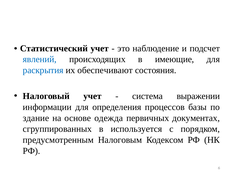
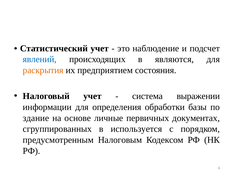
имеющие: имеющие -> являются (174, 59)
раскрытия colour: blue -> orange (43, 70)
обеспечивают: обеспечивают -> предприятием (105, 70)
процессов: процессов -> обработки (165, 107)
одежда: одежда -> личные (109, 118)
